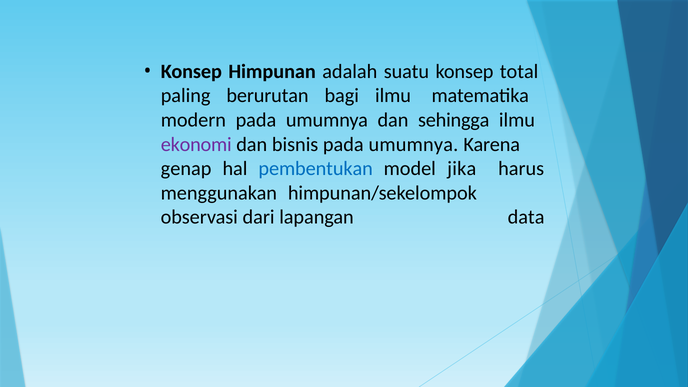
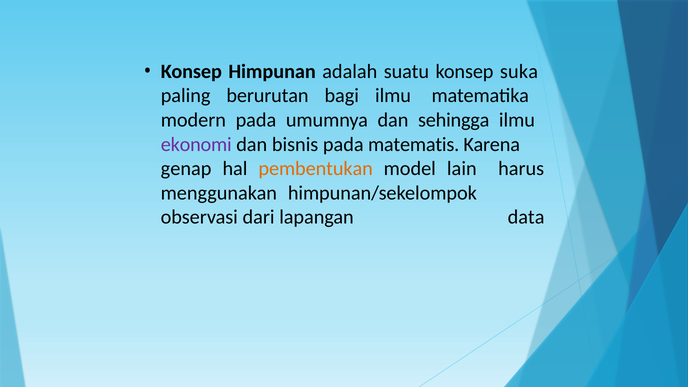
total: total -> suka (519, 71)
bisnis pada umumnya: umumnya -> matematis (414, 144)
pembentukan colour: blue -> orange (316, 169)
jika: jika -> lain (462, 169)
